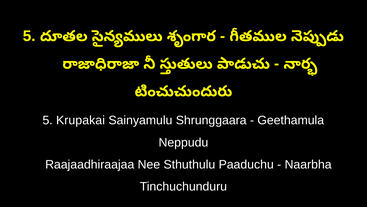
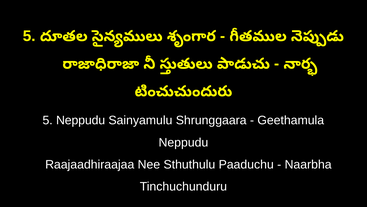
5 Krupakai: Krupakai -> Neppudu (81, 120)
